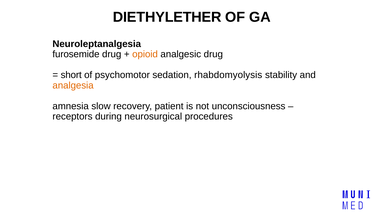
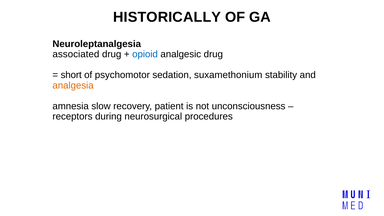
DIETHYLETHER: DIETHYLETHER -> HISTORICALLY (167, 17)
furosemide: furosemide -> associated (76, 54)
opioid colour: orange -> blue (145, 54)
rhabdomyolysis: rhabdomyolysis -> suxamethonium (228, 75)
